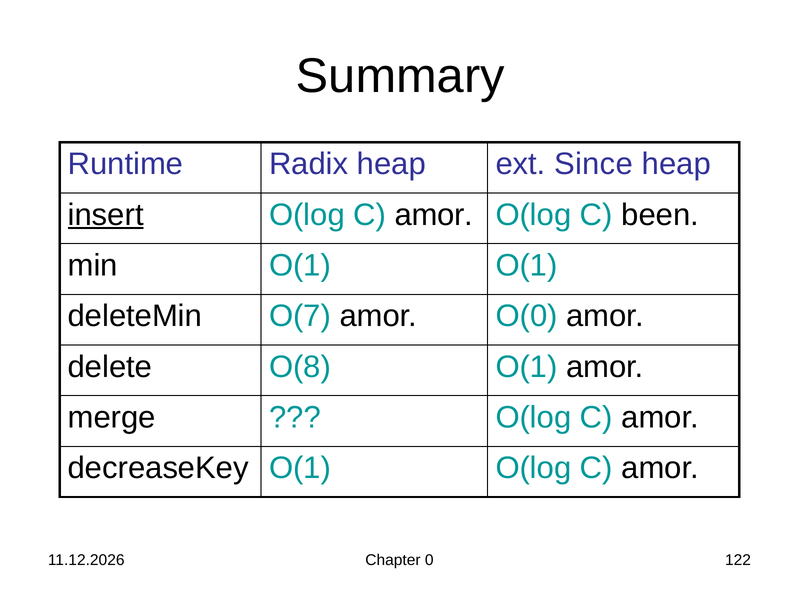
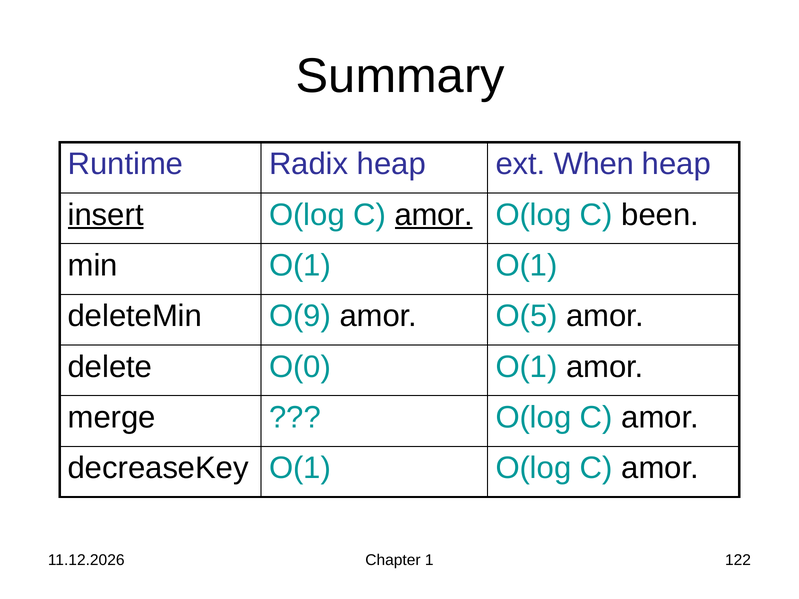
Since: Since -> When (594, 164)
amor underline: none -> present (434, 215)
O(7: O(7 -> O(9 (300, 316)
O(0: O(0 -> O(5 (527, 316)
O(8: O(8 -> O(0 (300, 367)
0: 0 -> 1 (429, 560)
